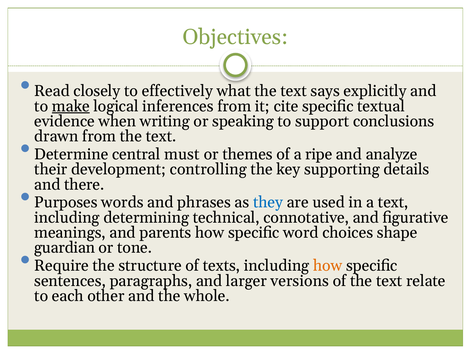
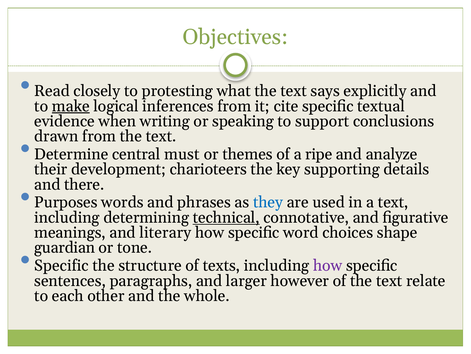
effectively: effectively -> protesting (177, 91)
controlling: controlling -> charioteers (208, 169)
technical underline: none -> present (226, 217)
parents: parents -> literary (165, 232)
Require: Require -> Specific (61, 265)
how colour: orange -> purple (328, 265)
versions: versions -> however (300, 280)
